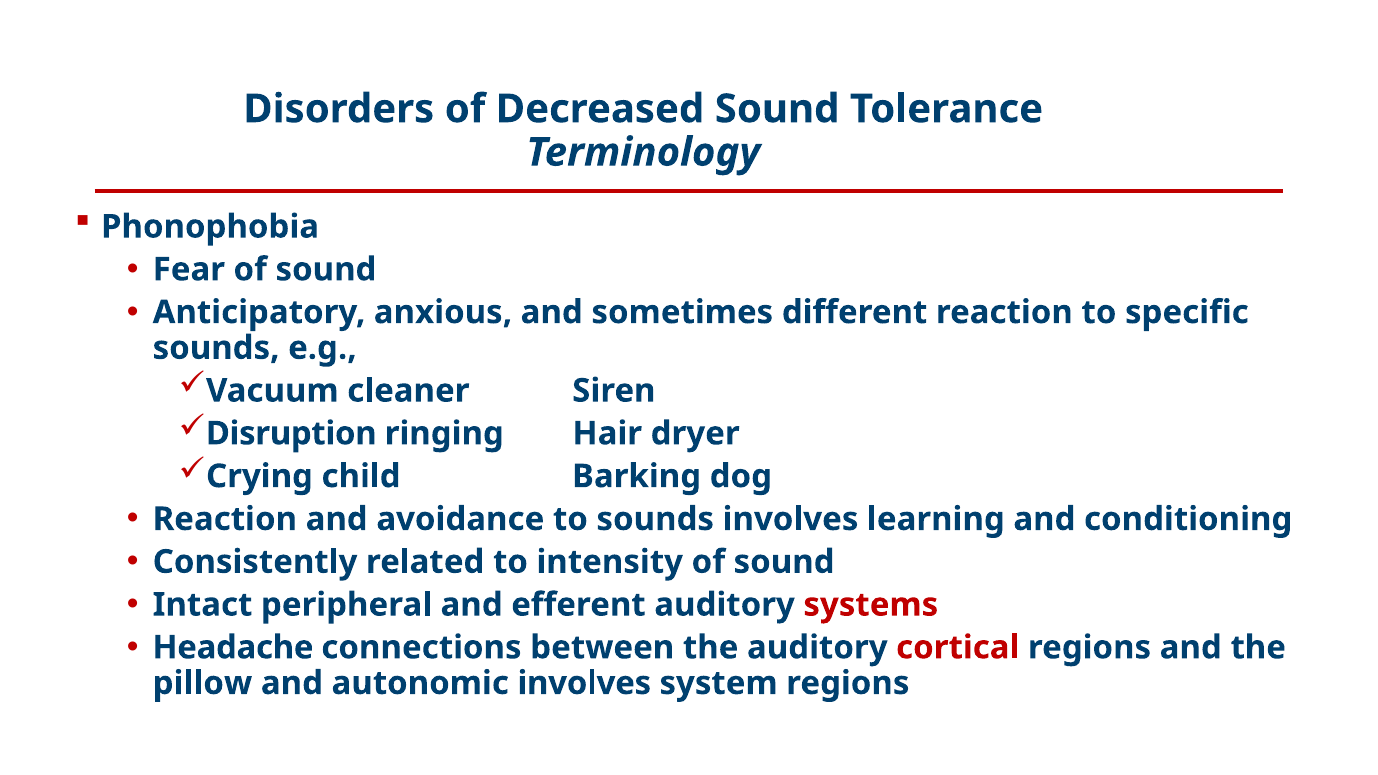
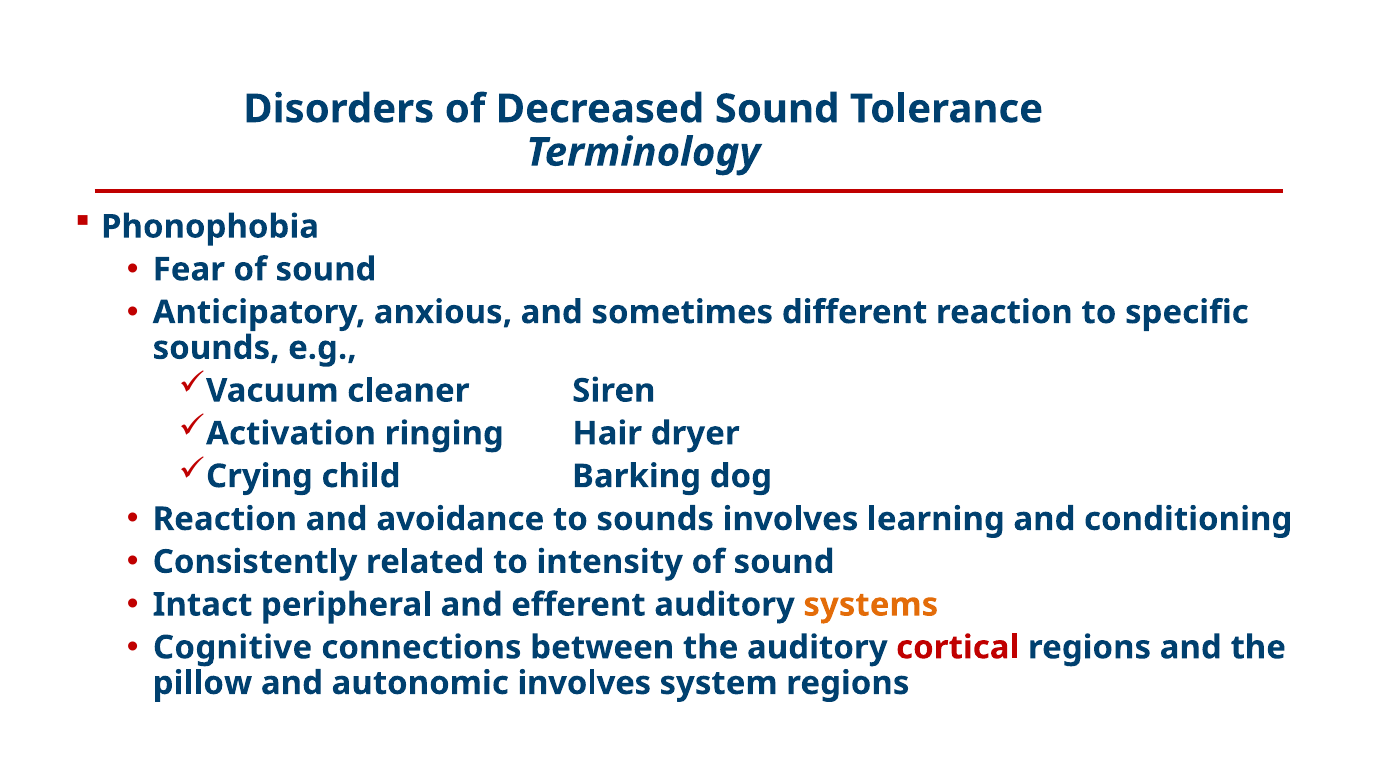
Disruption: Disruption -> Activation (291, 434)
systems colour: red -> orange (871, 605)
Headache: Headache -> Cognitive (233, 648)
